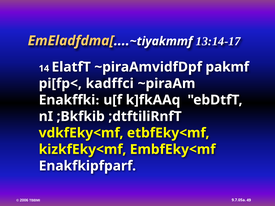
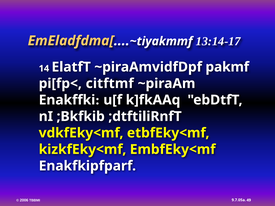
kadffci: kadffci -> citftmf (110, 84)
